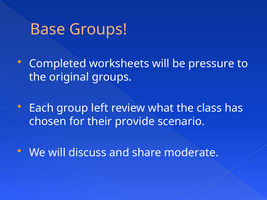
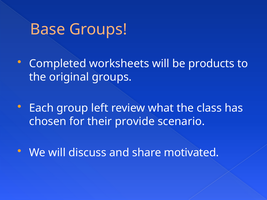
pressure: pressure -> products (211, 64)
moderate: moderate -> motivated (191, 153)
